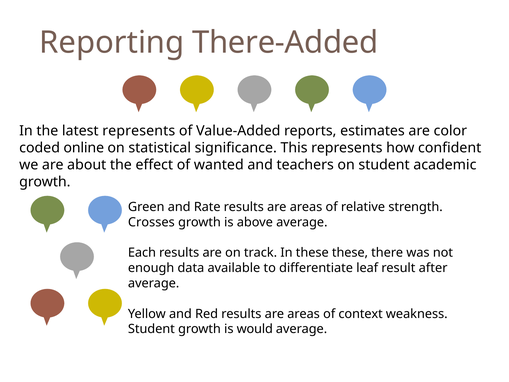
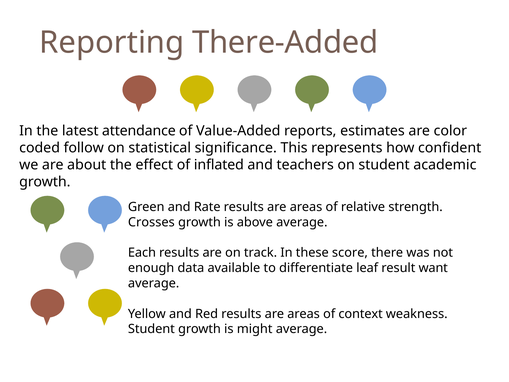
latest represents: represents -> attendance (139, 131)
online: online -> follow (84, 148)
wanted: wanted -> inflated (219, 165)
these these: these -> score (350, 253)
after: after -> want (433, 268)
would: would -> might (255, 329)
